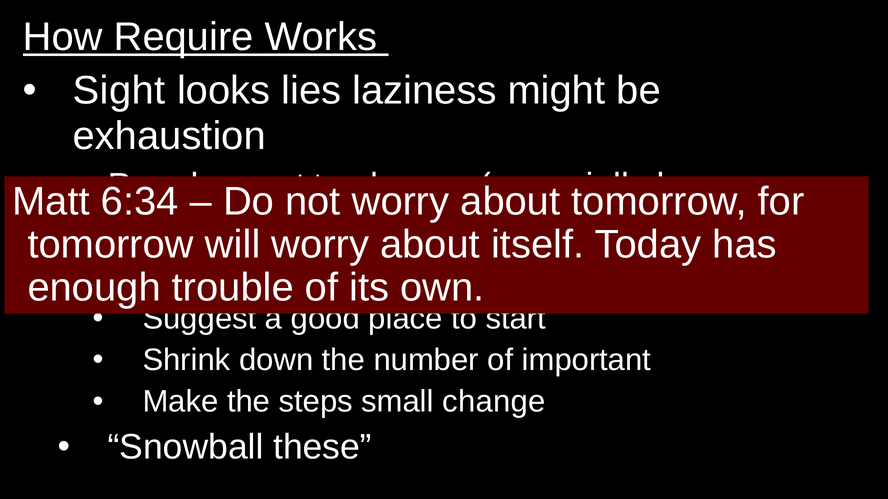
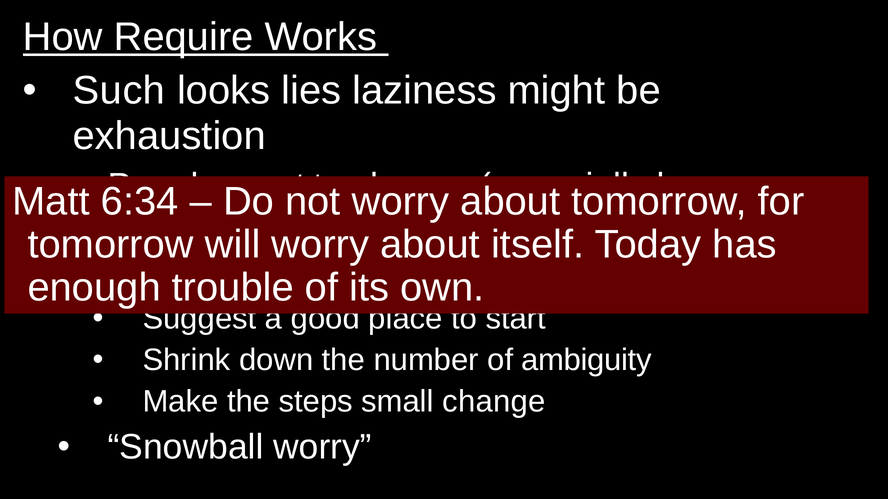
Sight: Sight -> Such (119, 91)
important: important -> ambiguity (587, 360)
Snowball these: these -> worry (322, 447)
